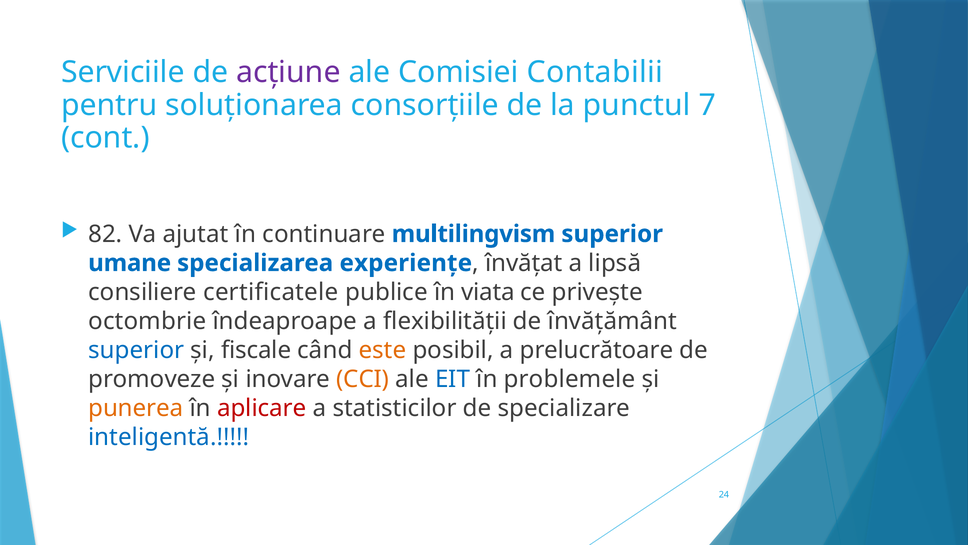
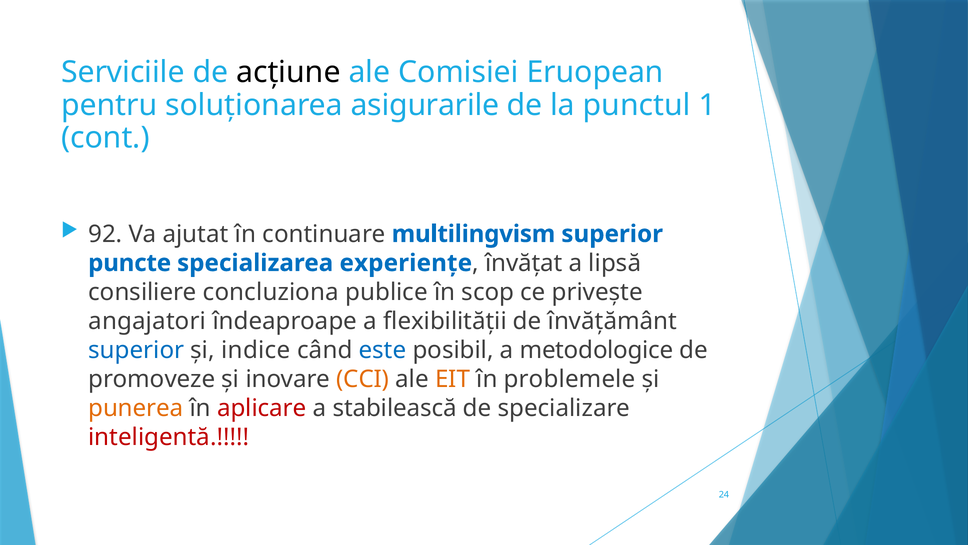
acțiune colour: purple -> black (288, 72)
Contabilii: Contabilii -> Eruopean (595, 72)
consorțiile: consorțiile -> asigurarile (425, 105)
7: 7 -> 1 (707, 105)
82: 82 -> 92 (105, 234)
umane: umane -> puncte (130, 263)
certificatele: certificatele -> concluziona (271, 292)
viata: viata -> scop (488, 292)
octombrie: octombrie -> angajatori (147, 321)
fiscale: fiscale -> indice (256, 350)
este colour: orange -> blue (382, 350)
prelucrătoare: prelucrătoare -> metodologice (597, 350)
EIT colour: blue -> orange (453, 379)
statisticilor: statisticilor -> stabilească (395, 408)
inteligentă colour: blue -> red (169, 437)
